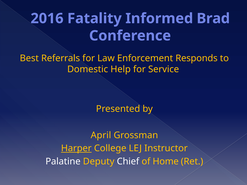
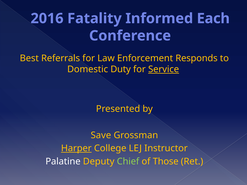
Brad: Brad -> Each (213, 18)
Help: Help -> Duty (121, 69)
Service underline: none -> present (164, 69)
April: April -> Save (101, 135)
Chief colour: white -> light green (128, 162)
Home: Home -> Those (166, 162)
